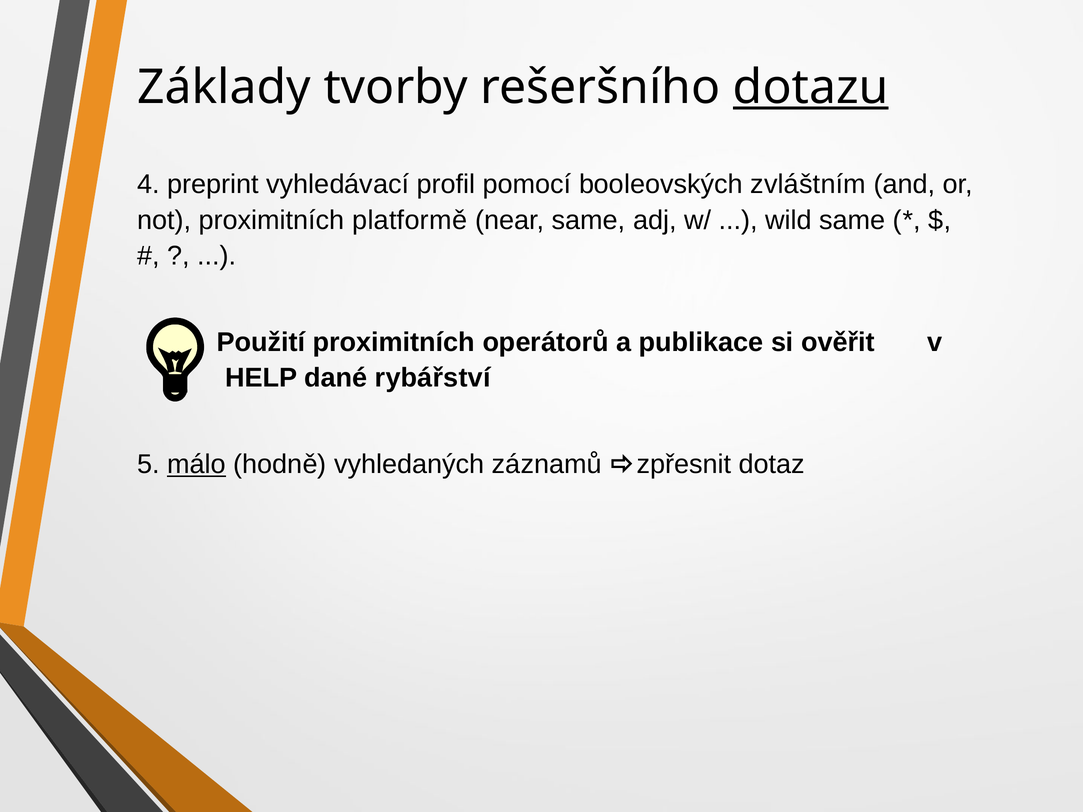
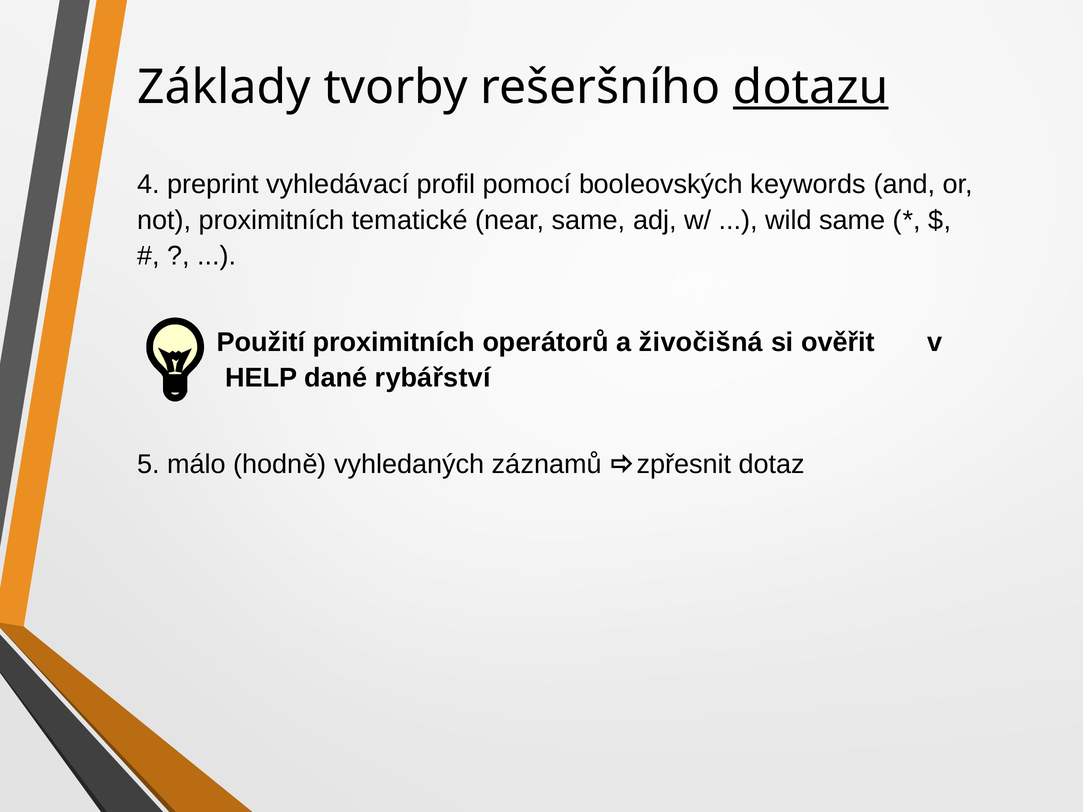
zvláštním: zvláštním -> keywords (808, 184)
platformě: platformě -> tematické (410, 220)
publikace: publikace -> živočišná (701, 342)
málo underline: present -> none (196, 465)
